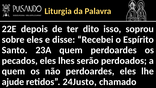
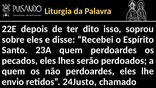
ajude: ajude -> envio (13, 82)
